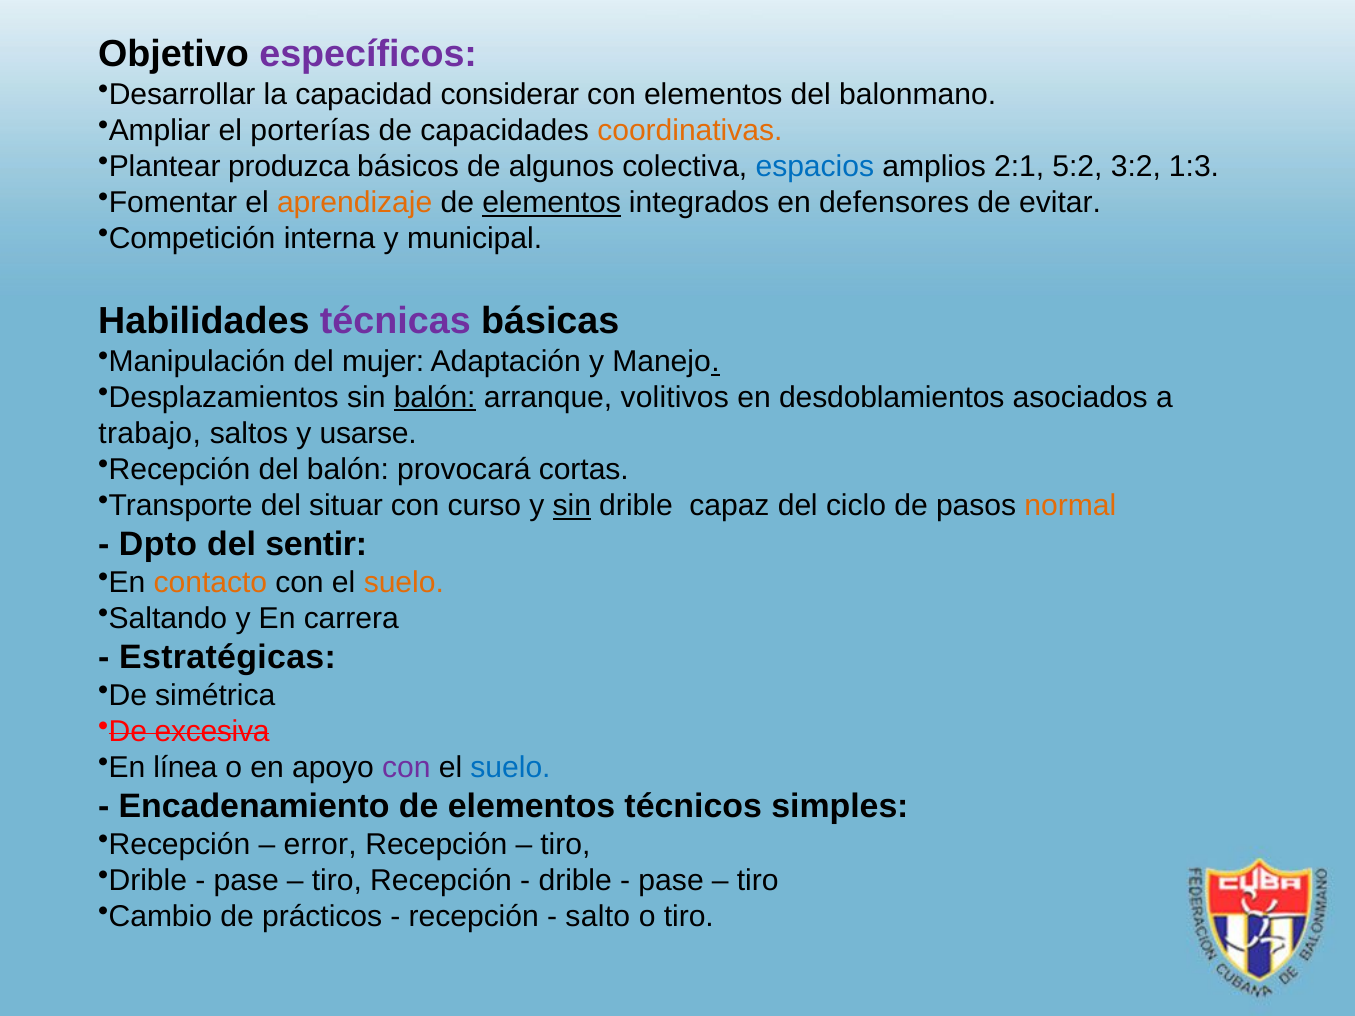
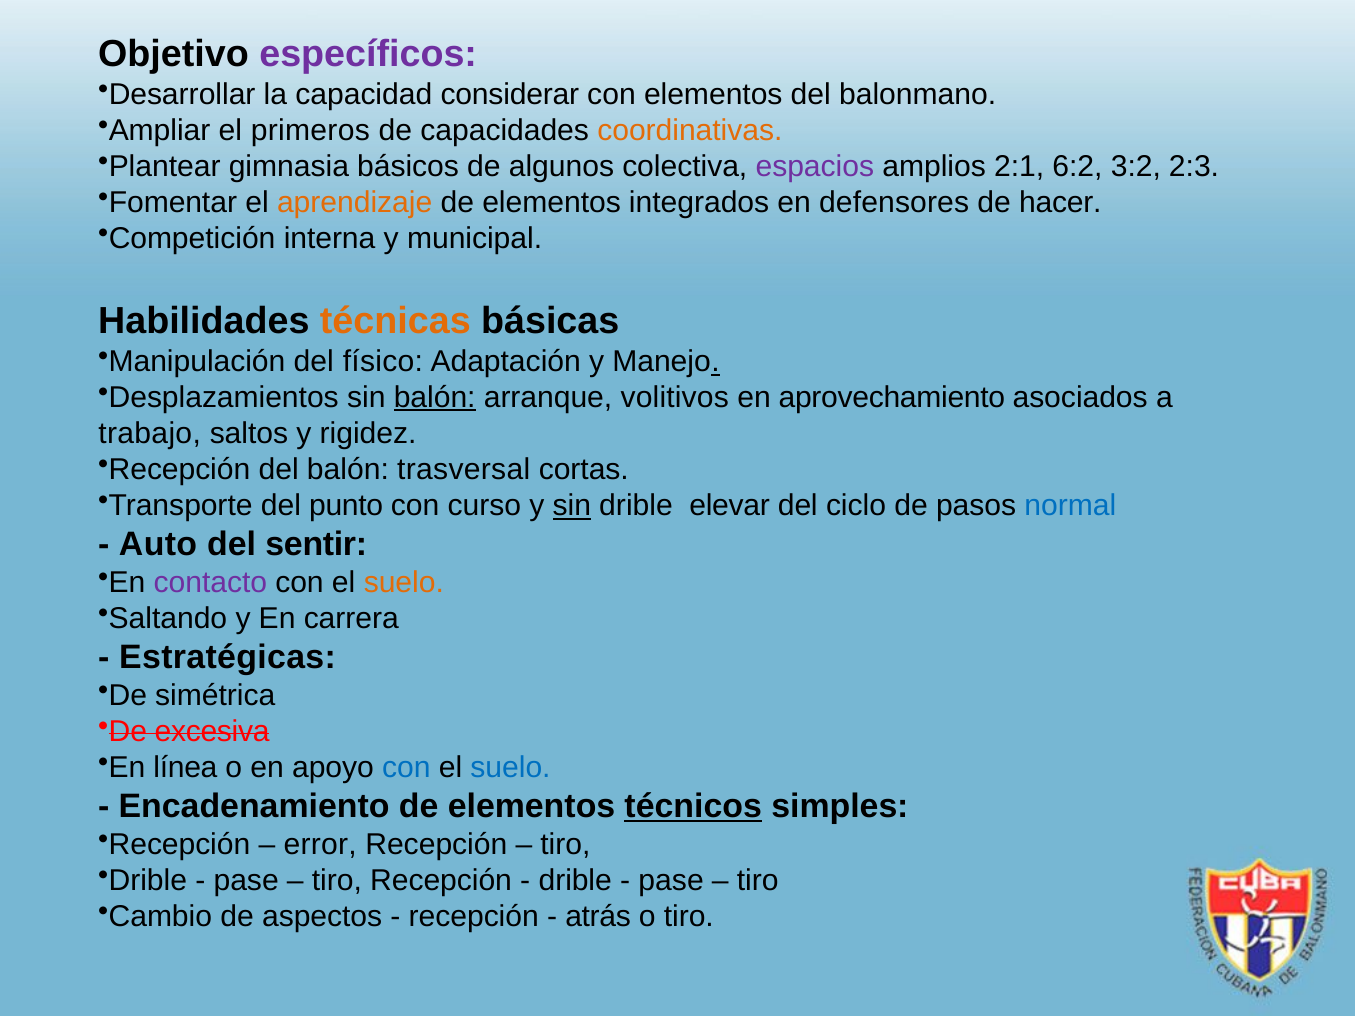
porterías: porterías -> primeros (310, 131)
produzca: produzca -> gimnasia (289, 167)
espacios colour: blue -> purple (815, 167)
5:2: 5:2 -> 6:2 (1077, 167)
1:3: 1:3 -> 2:3 (1194, 167)
elementos underline: present -> none (552, 203)
evitar: evitar -> hacer (1060, 203)
técnicas colour: purple -> orange (395, 321)
mujer: mujer -> físico (383, 361)
desdoblamientos: desdoblamientos -> aprovechamiento (892, 398)
usarse: usarse -> rigidez (368, 434)
provocará: provocará -> trasversal (464, 470)
situar: situar -> punto (346, 506)
capaz: capaz -> elevar (730, 506)
normal colour: orange -> blue (1070, 506)
Dpto: Dpto -> Auto (158, 545)
contacto colour: orange -> purple (210, 583)
con colour: purple -> blue (406, 768)
técnicos underline: none -> present (693, 806)
prácticos: prácticos -> aspectos (322, 917)
salto: salto -> atrás (598, 917)
